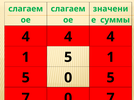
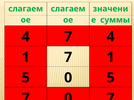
4: 4 -> 7 (68, 37)
5: 5 -> 7 (68, 57)
